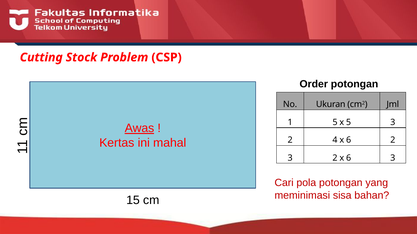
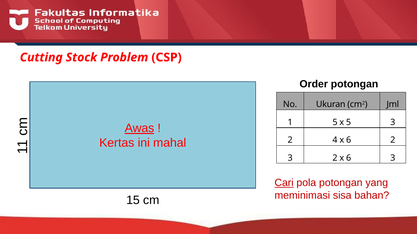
Cari underline: none -> present (284, 183)
